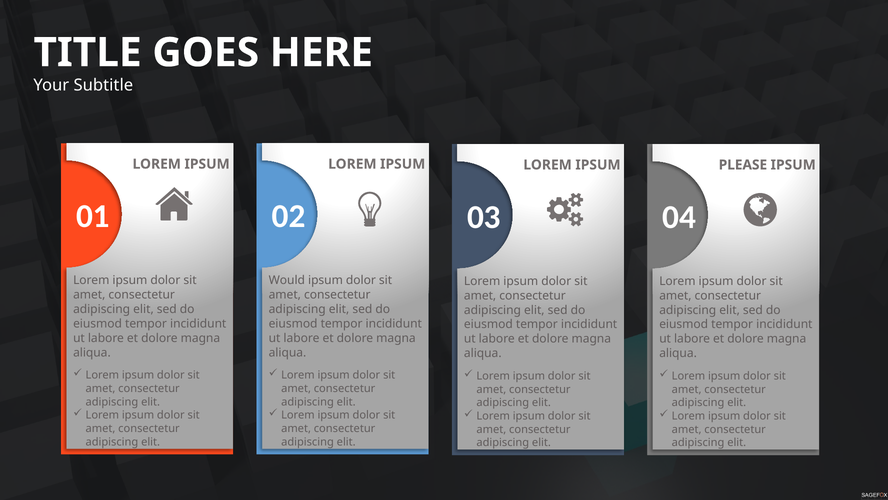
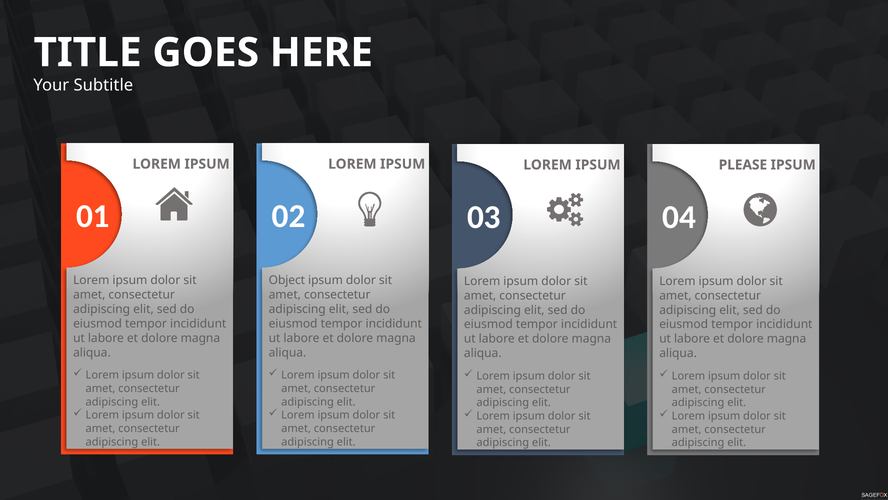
Would: Would -> Object (287, 280)
